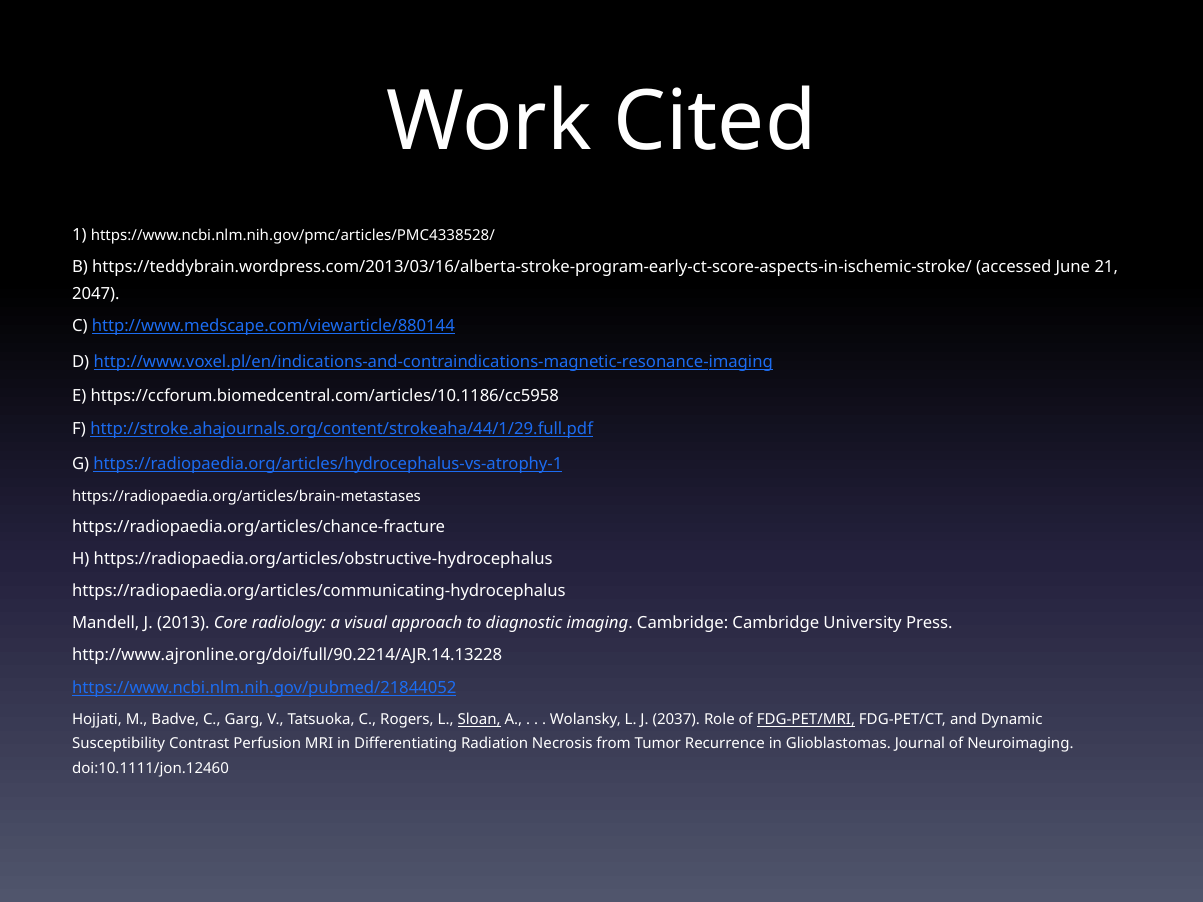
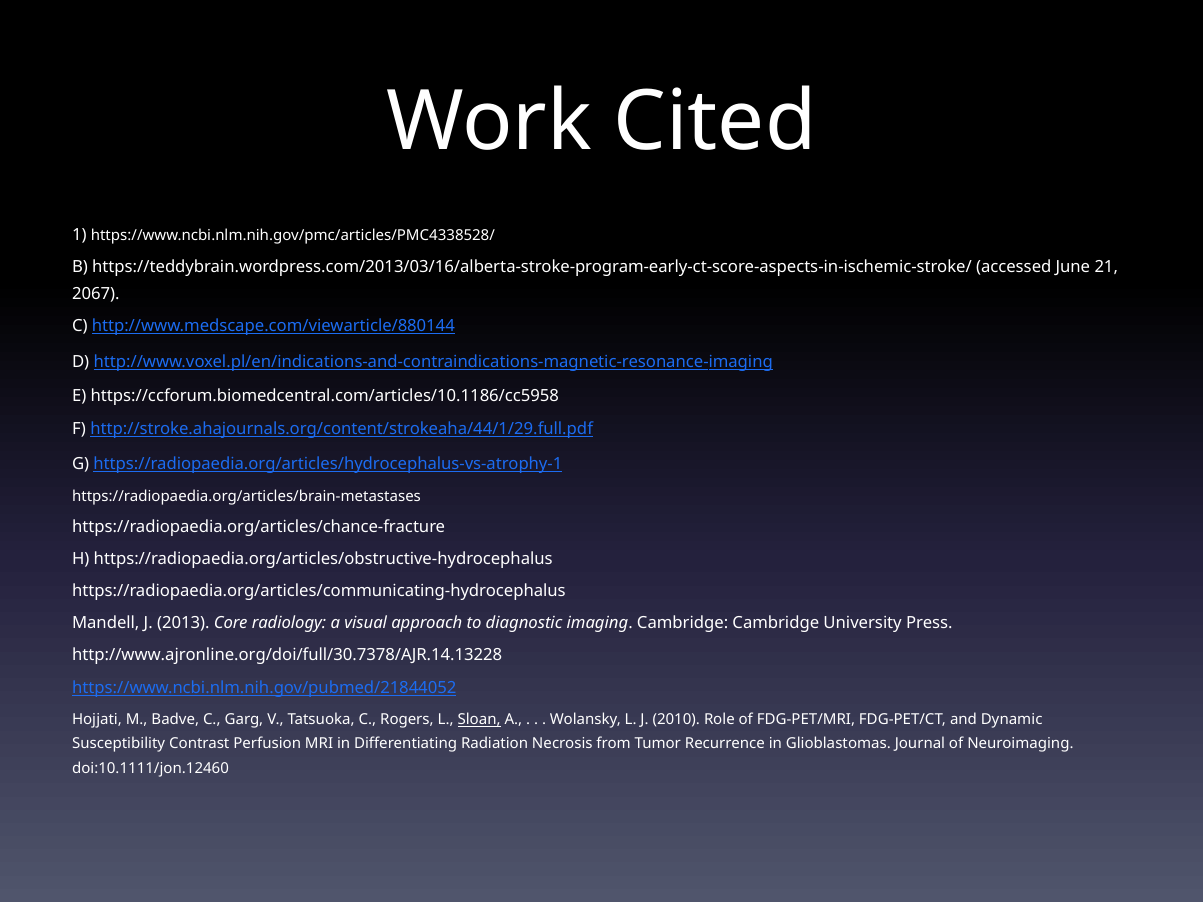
2047: 2047 -> 2067 (96, 294)
http://www.ajronline.org/doi/full/90.2214/AJR.14.13228: http://www.ajronline.org/doi/full/90.2214/AJR.14.13228 -> http://www.ajronline.org/doi/full/30.7378/AJR.14.13228 (287, 655)
2037: 2037 -> 2010 (676, 720)
FDG-PET/MRI underline: present -> none (806, 720)
